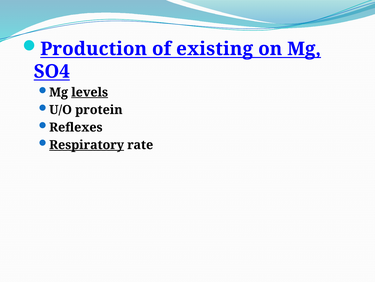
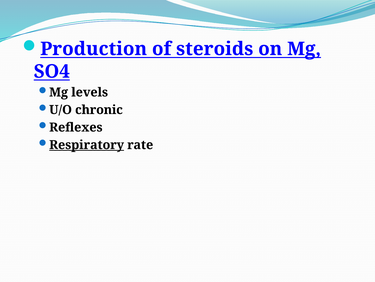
existing: existing -> steroids (215, 49)
levels underline: present -> none (90, 92)
protein: protein -> chronic (99, 110)
